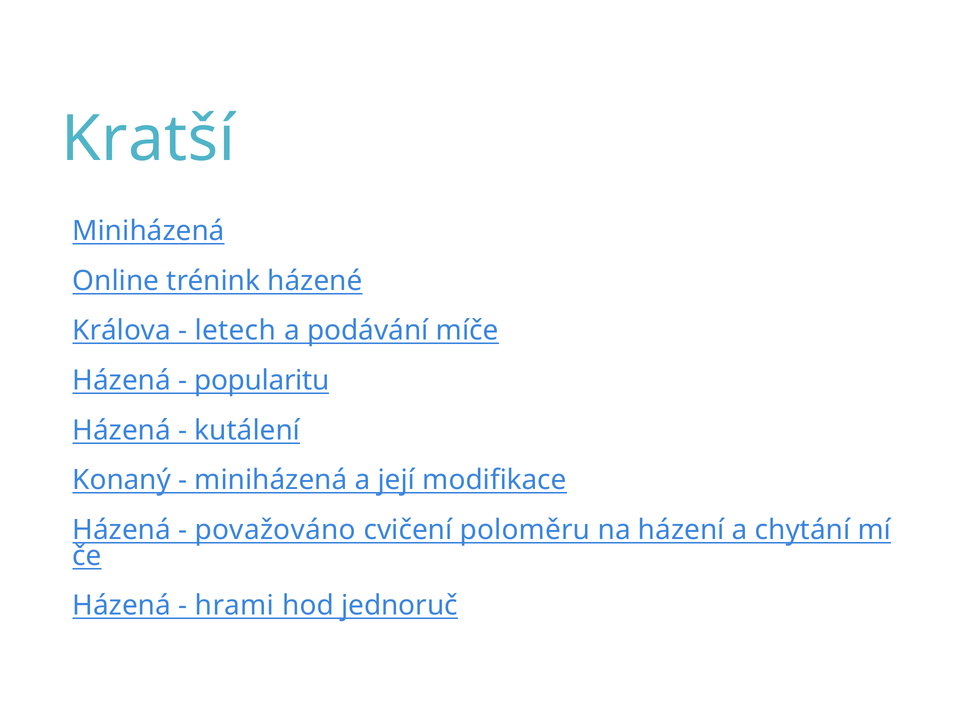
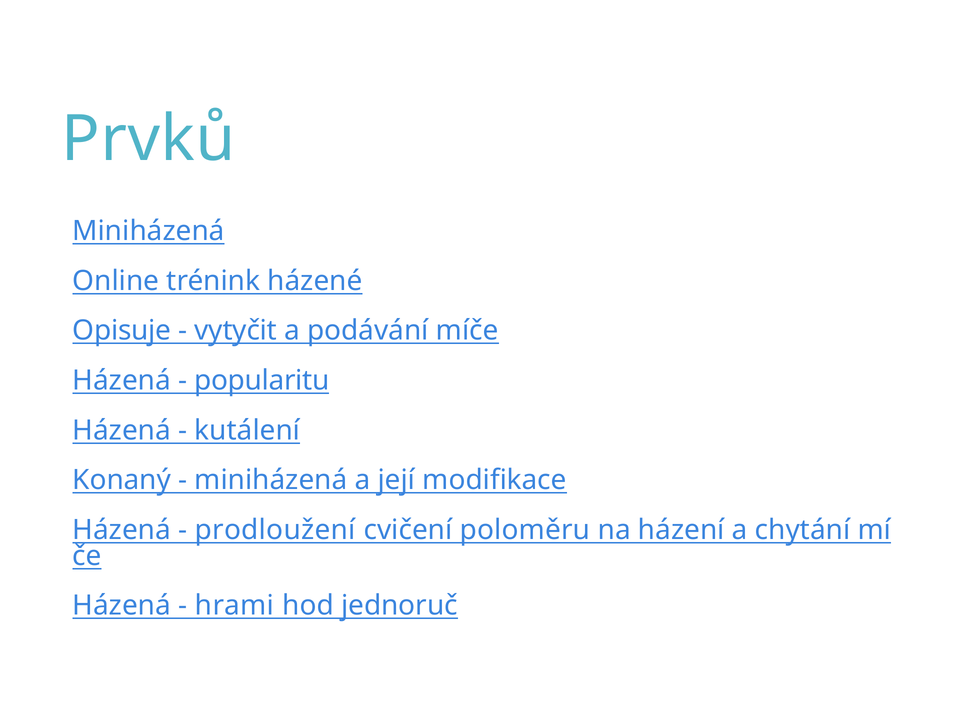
Kratší: Kratší -> Prvků (148, 139)
Králova: Králova -> Opisuje (122, 331)
letech: letech -> vytyčit (236, 331)
považováno: považováno -> prodloužení (275, 530)
